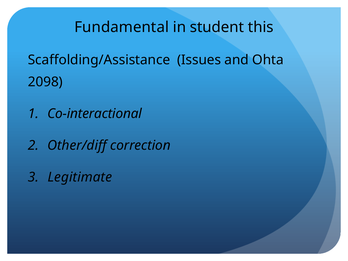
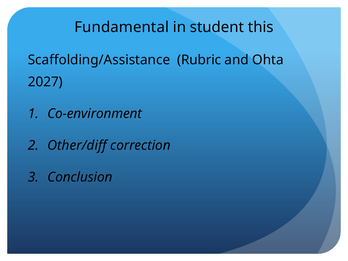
Issues: Issues -> Rubric (199, 60)
2098: 2098 -> 2027 (45, 82)
Co-interactional: Co-interactional -> Co-environment (95, 114)
Legitimate: Legitimate -> Conclusion (80, 177)
